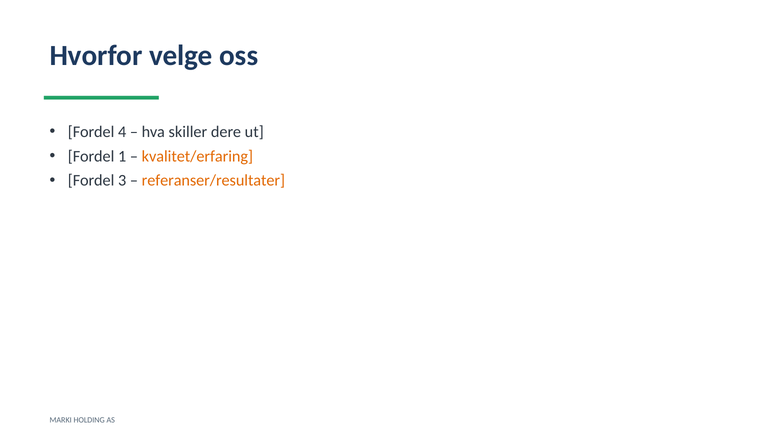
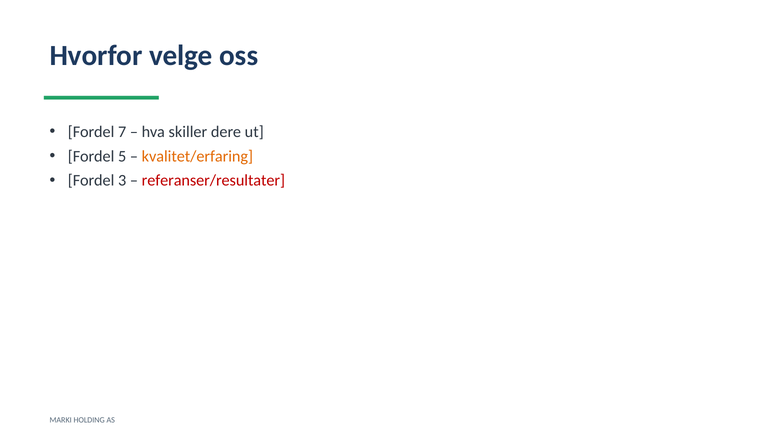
4: 4 -> 7 (122, 132)
1: 1 -> 5 (122, 156)
referanser/resultater colour: orange -> red (213, 181)
